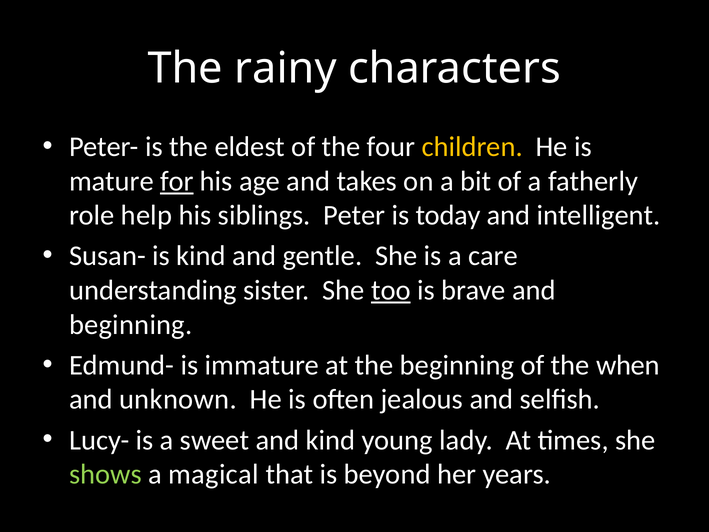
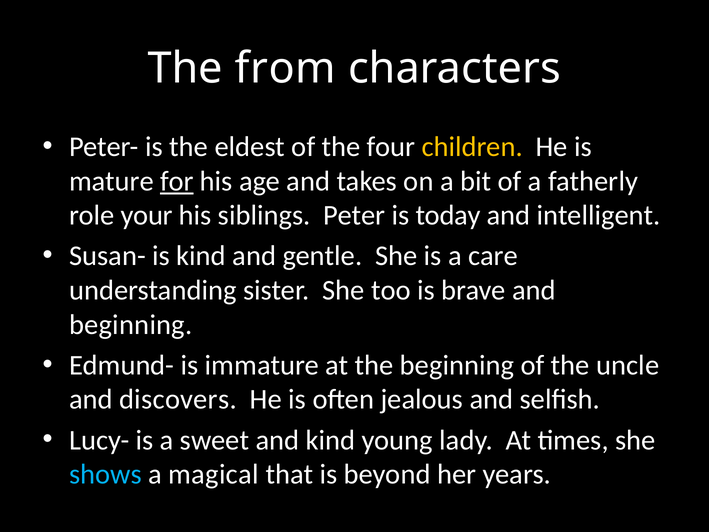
rainy: rainy -> from (285, 69)
help: help -> your (147, 215)
too underline: present -> none (391, 290)
when: when -> uncle (628, 365)
unknown: unknown -> discovers (178, 399)
shows colour: light green -> light blue (105, 474)
